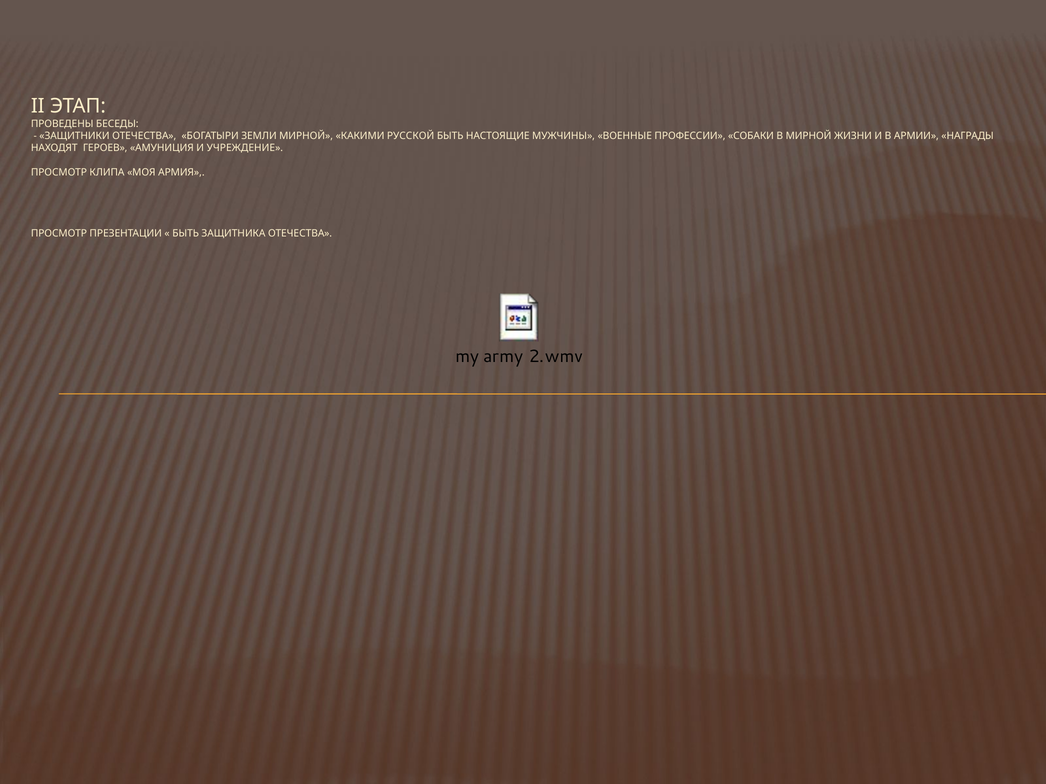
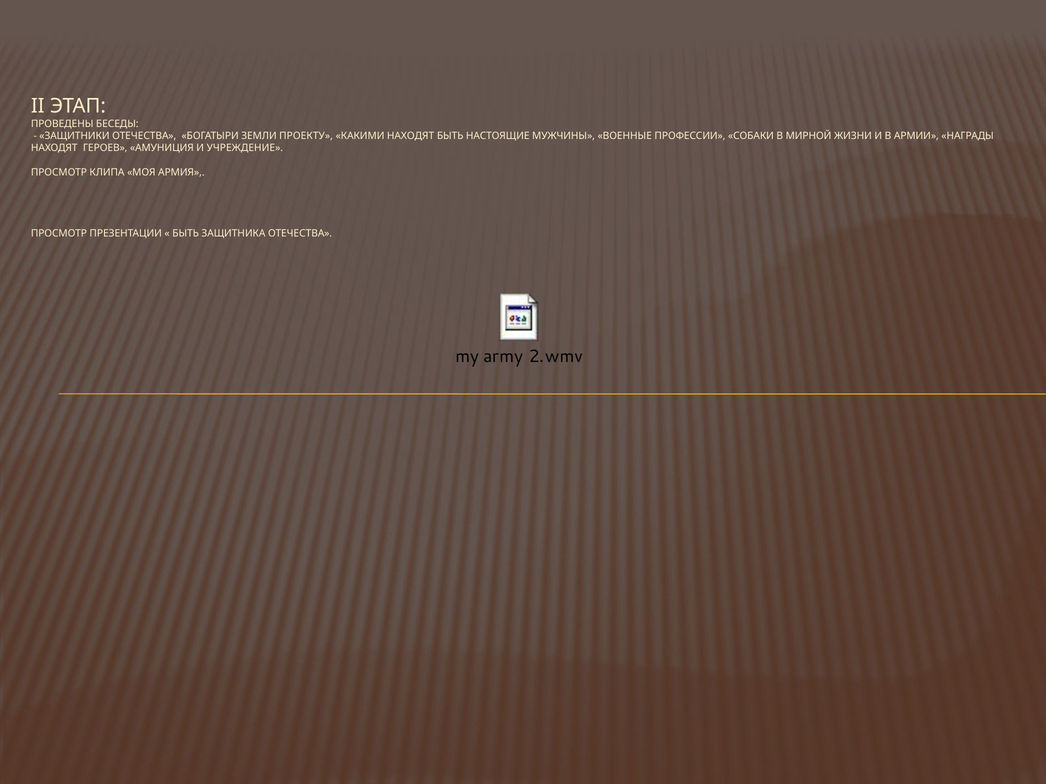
ЗЕМЛИ МИРНОЙ: МИРНОЙ -> ПРОЕКТУ (306, 136)
КАКИМИ РУССКОЙ: РУССКОЙ -> НАХОДЯТ (411, 136)
